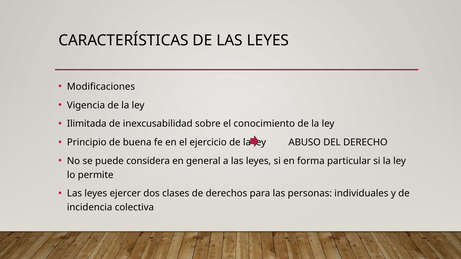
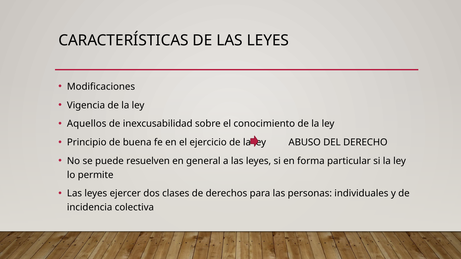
Ilimitada: Ilimitada -> Aquellos (87, 124)
considera: considera -> resuelven (148, 161)
